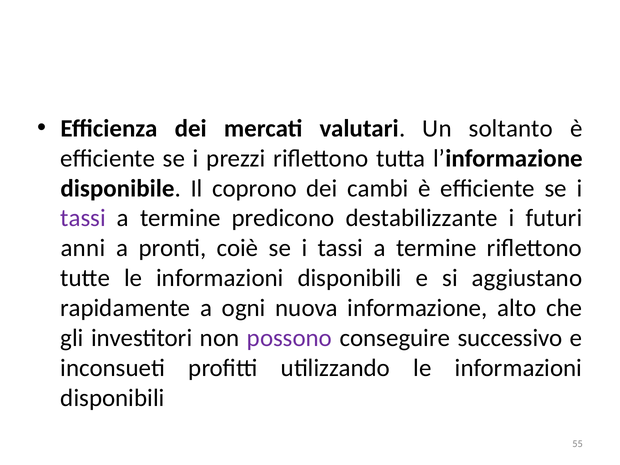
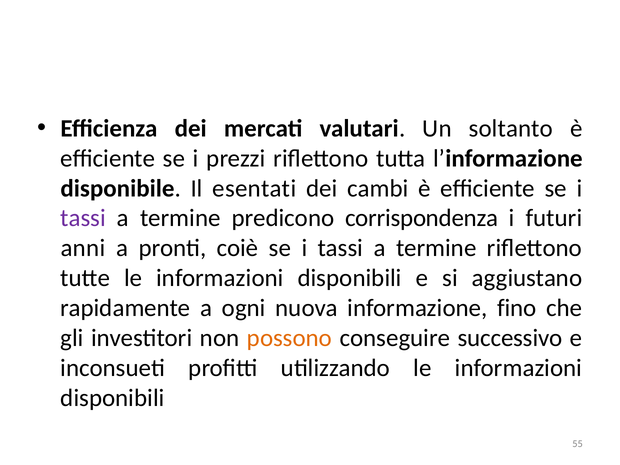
coprono: coprono -> esentati (254, 188)
destabilizzante: destabilizzante -> corrispondenza (422, 218)
alto: alto -> fino (517, 308)
possono colour: purple -> orange (290, 338)
